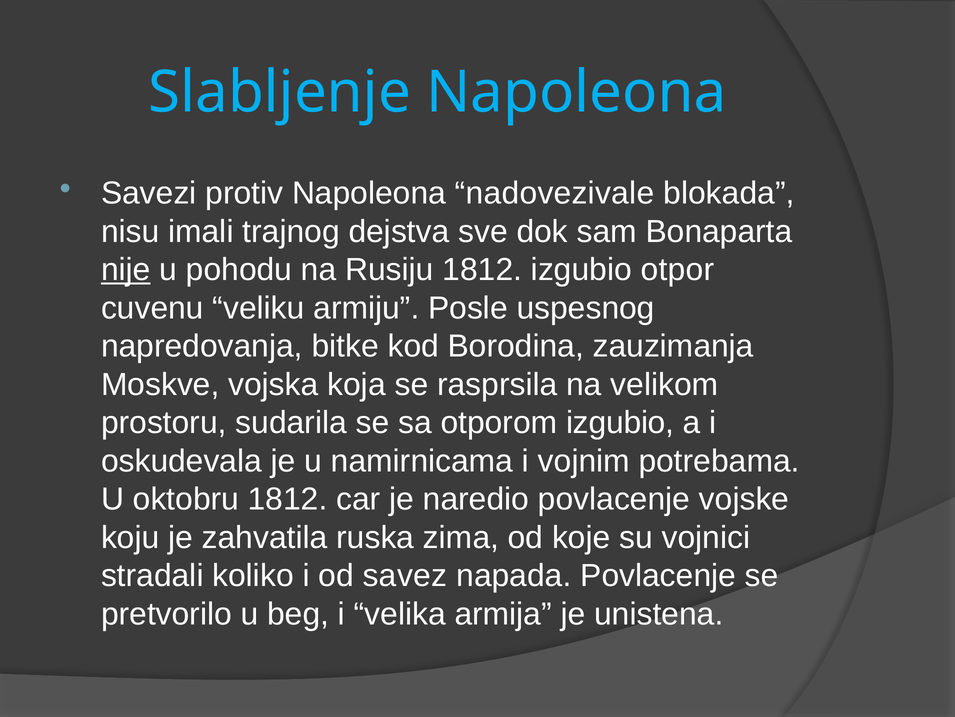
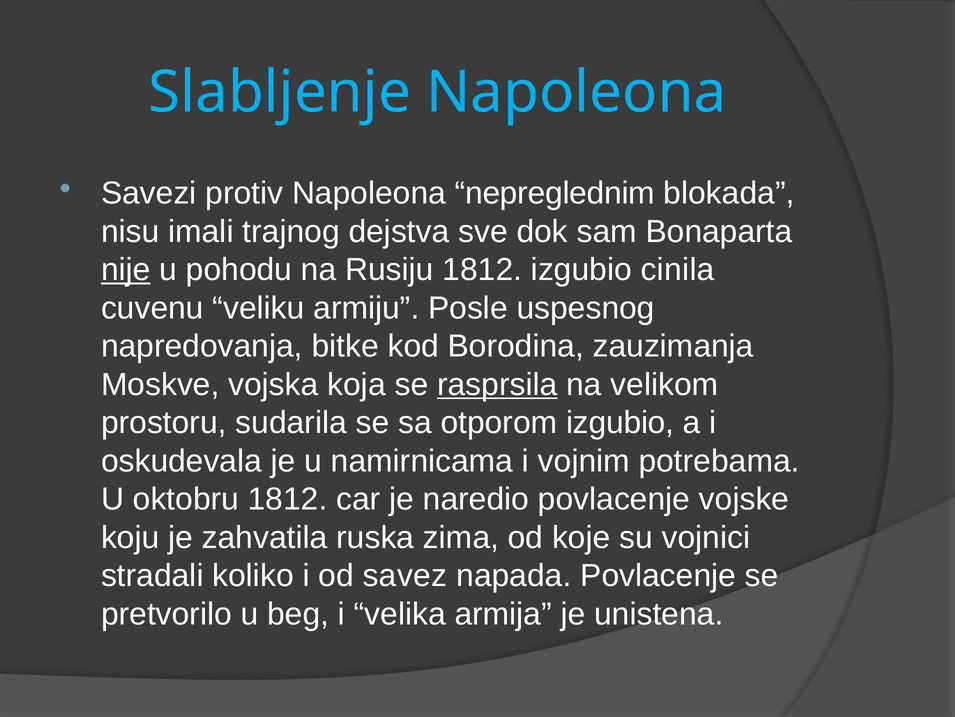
nadovezivale: nadovezivale -> nepreglednim (555, 193)
otpor: otpor -> cinila (678, 270)
rasprsila underline: none -> present (497, 384)
